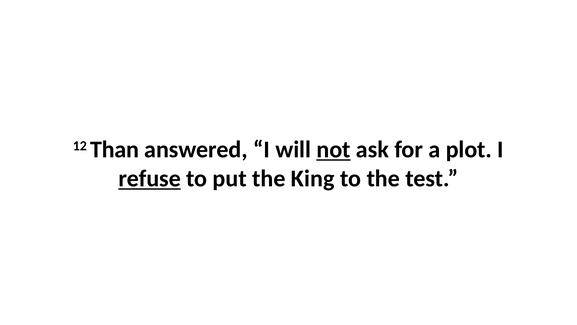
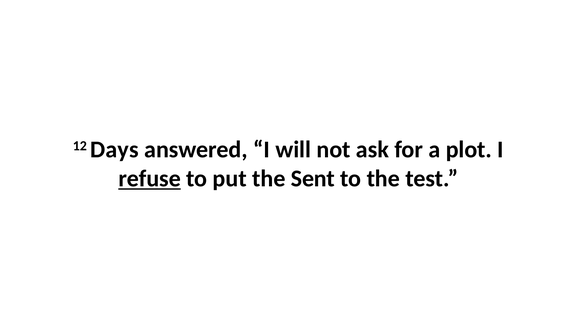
Than: Than -> Days (114, 150)
not underline: present -> none (334, 150)
King: King -> Sent (313, 178)
